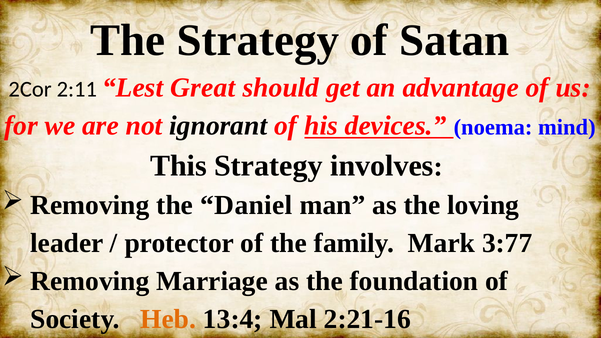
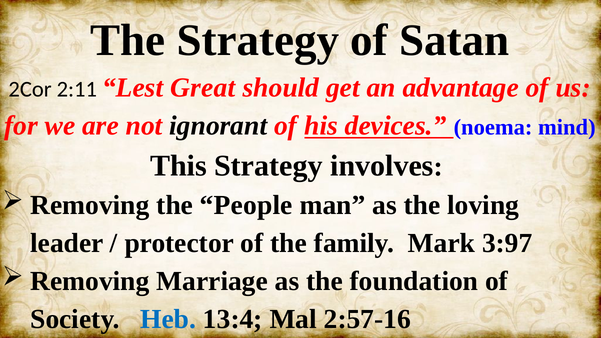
Daniel: Daniel -> People (246, 205)
3:77: 3:77 -> 3:97 (507, 243)
Heb colour: orange -> blue (168, 319)
2:21-16: 2:21-16 -> 2:57-16 (367, 319)
